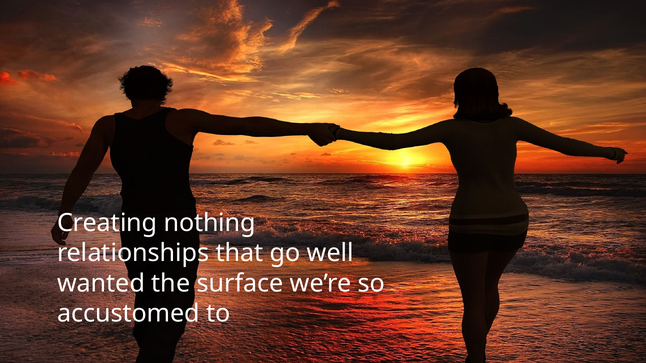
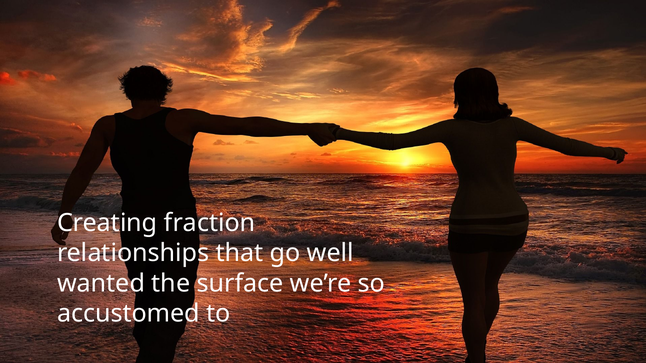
nothing: nothing -> fraction (210, 223)
